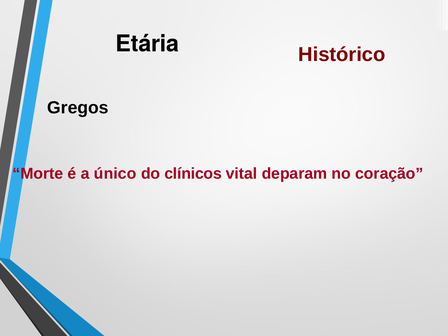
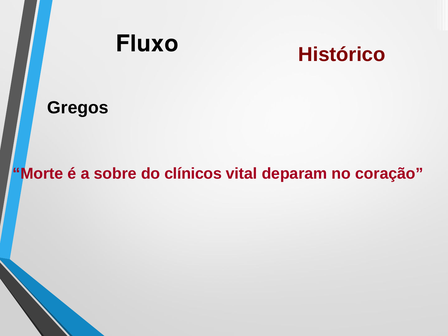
Etária: Etária -> Fluxo (147, 44)
único: único -> sobre (115, 174)
